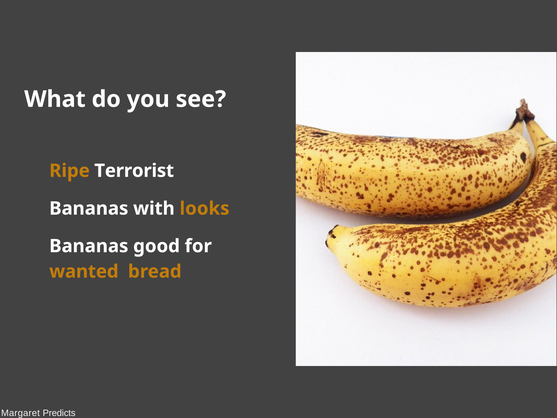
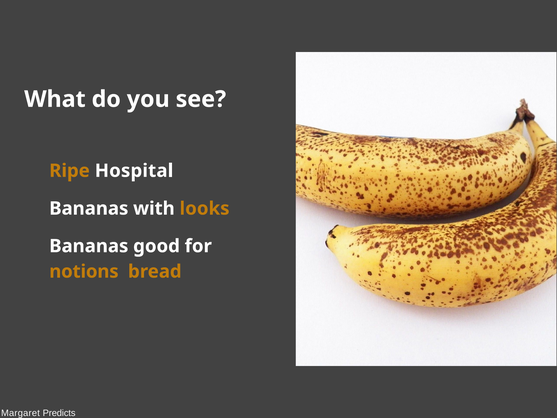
Terrorist: Terrorist -> Hospital (134, 171)
wanted: wanted -> notions (84, 271)
